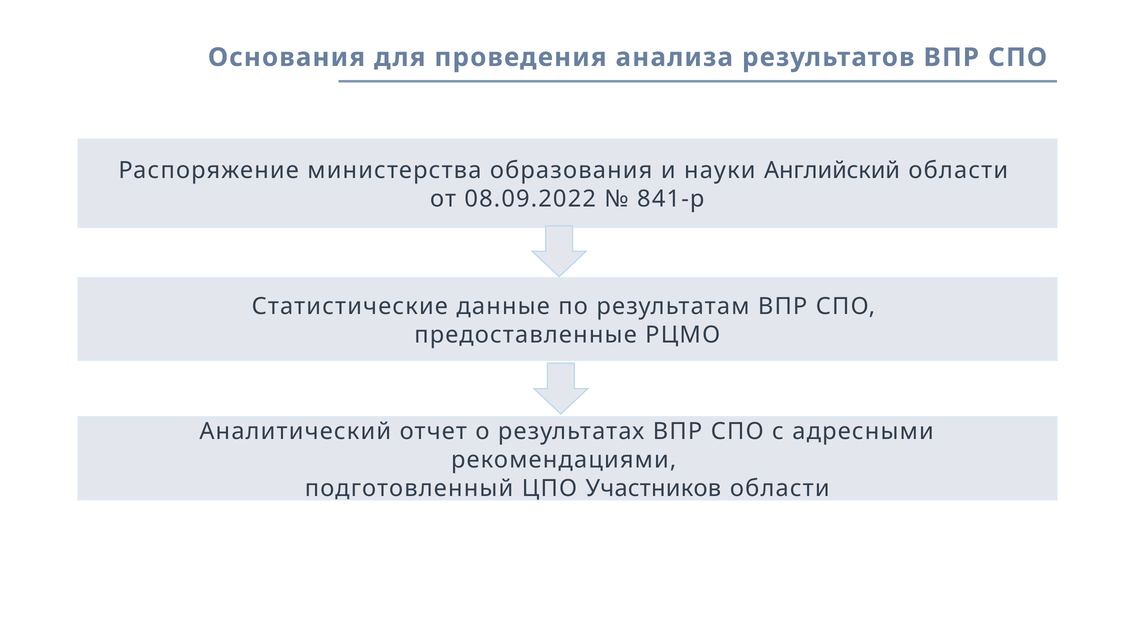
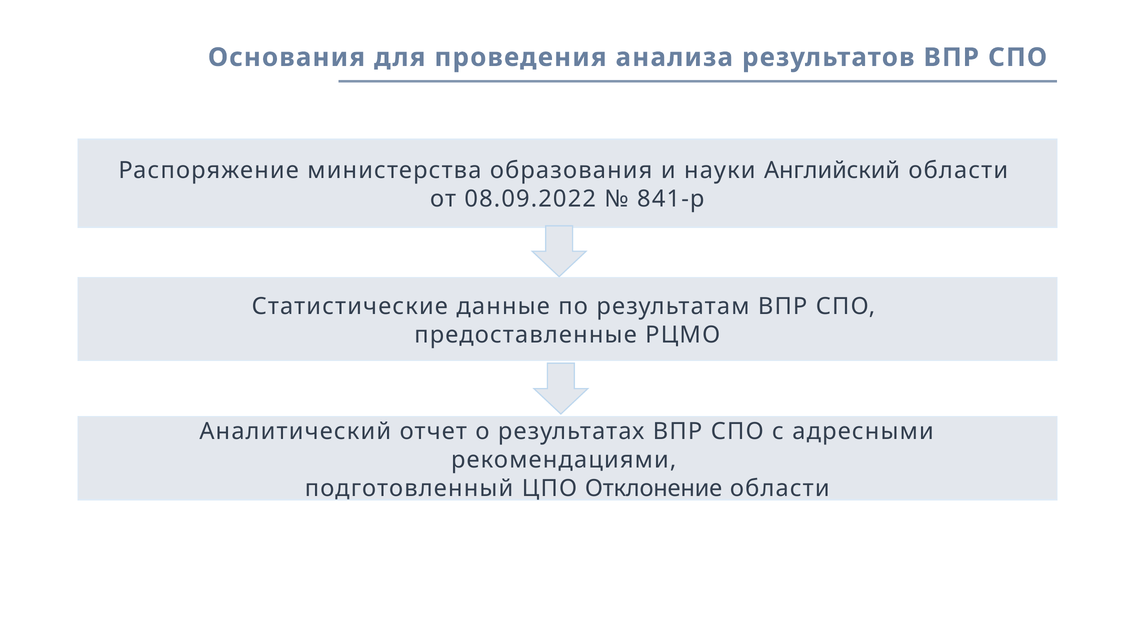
Участников: Участников -> Отклонение (654, 489)
